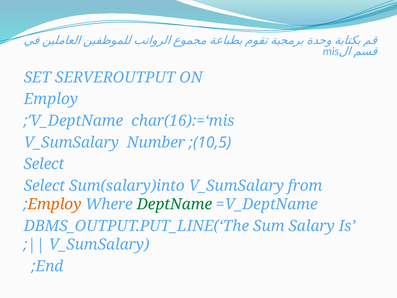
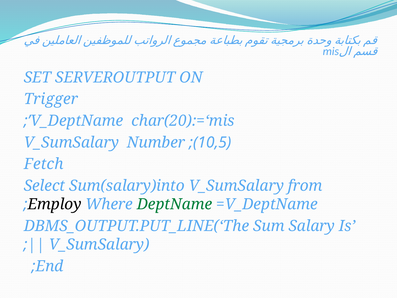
Employ: Employ -> Trigger (51, 99)
char(16):=‘mis: char(16):=‘mis -> char(20):=‘mis (183, 121)
Select: Select -> Fetch (44, 164)
Employ colour: orange -> black (55, 204)
